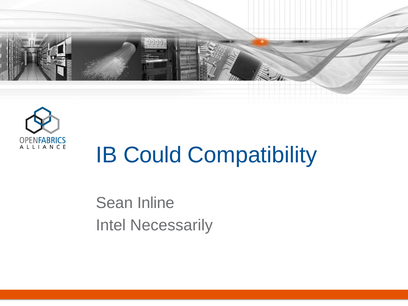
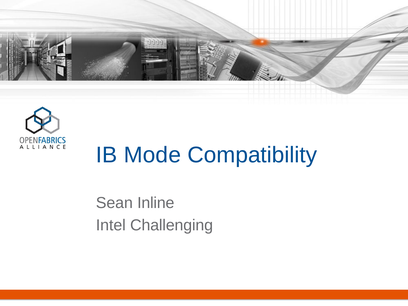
Could: Could -> Mode (152, 155)
Necessarily: Necessarily -> Challenging (172, 225)
